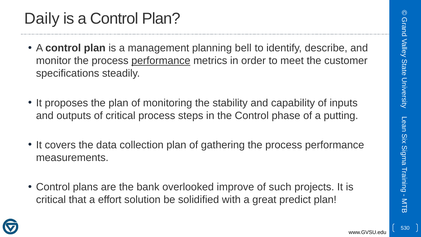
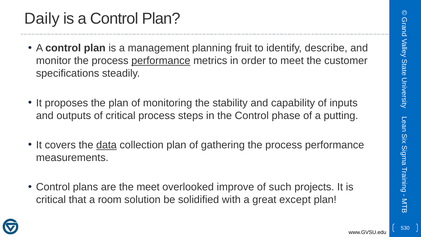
bell: bell -> fruit (243, 48)
data underline: none -> present (106, 145)
the bank: bank -> meet (148, 187)
effort: effort -> room (110, 200)
predict: predict -> except (295, 200)
